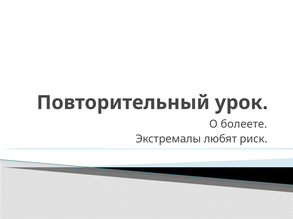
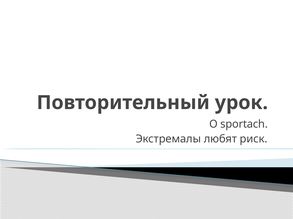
болеете: болеете -> sportach (244, 125)
